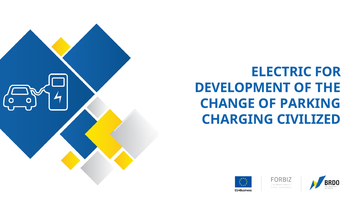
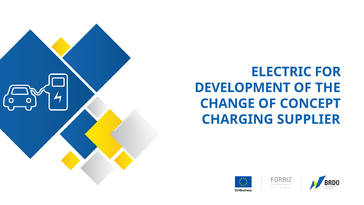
PARKING: PARKING -> CONCEPT (310, 103)
CIVILIZED: CIVILIZED -> SUPPLIER (309, 119)
